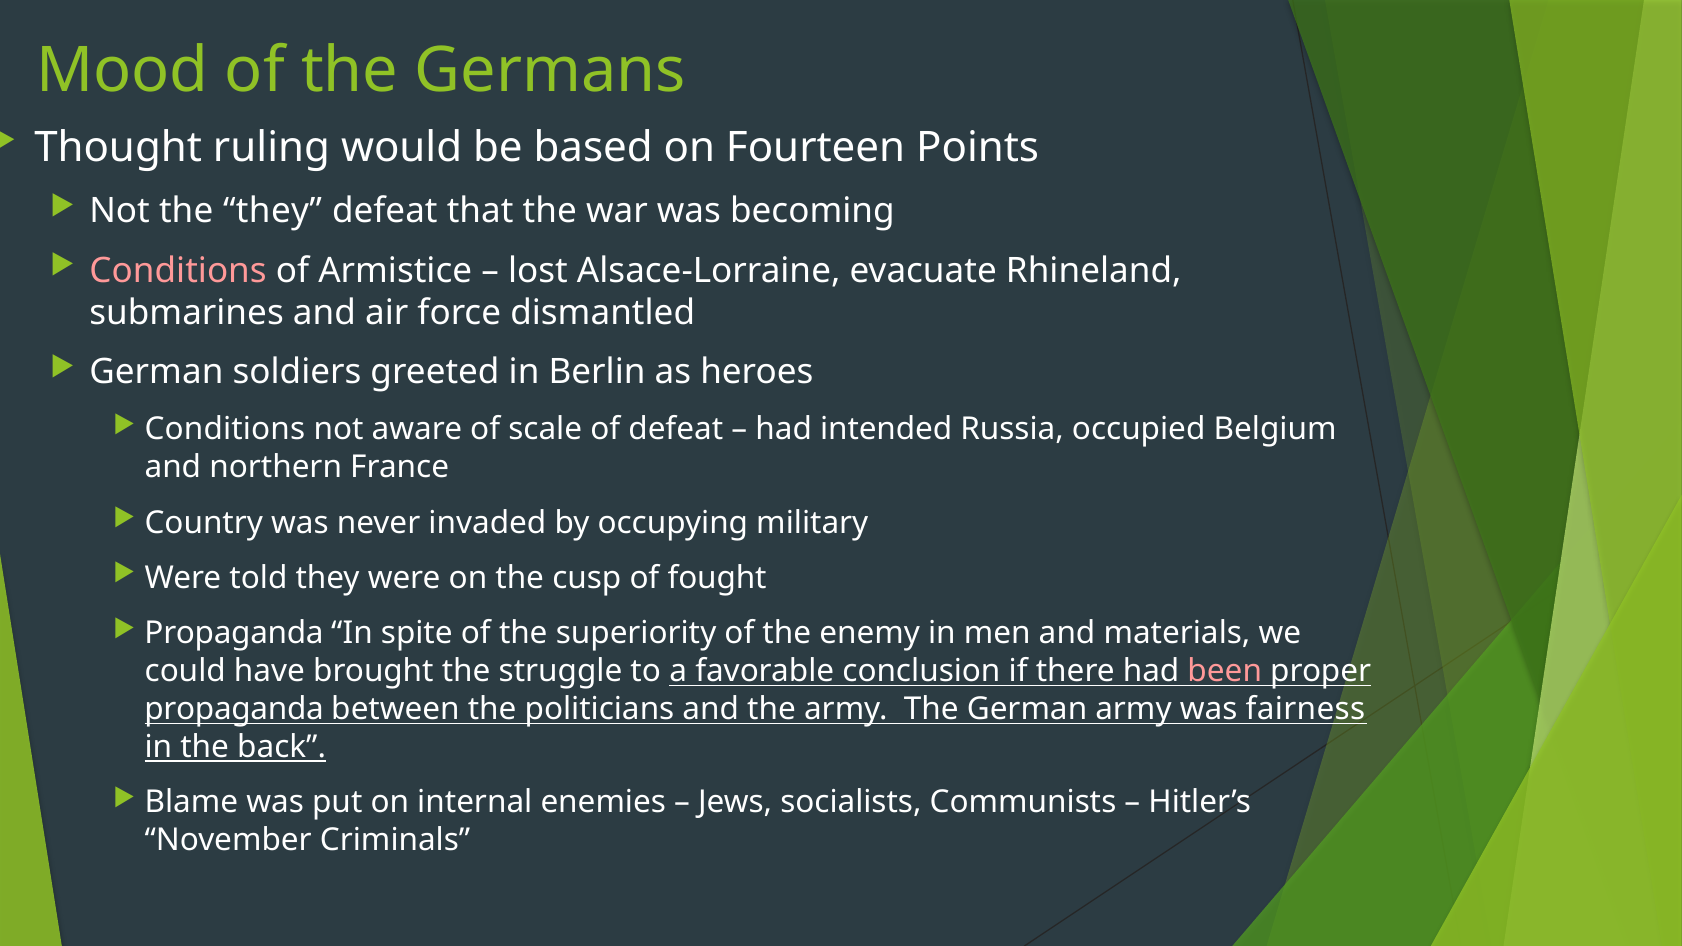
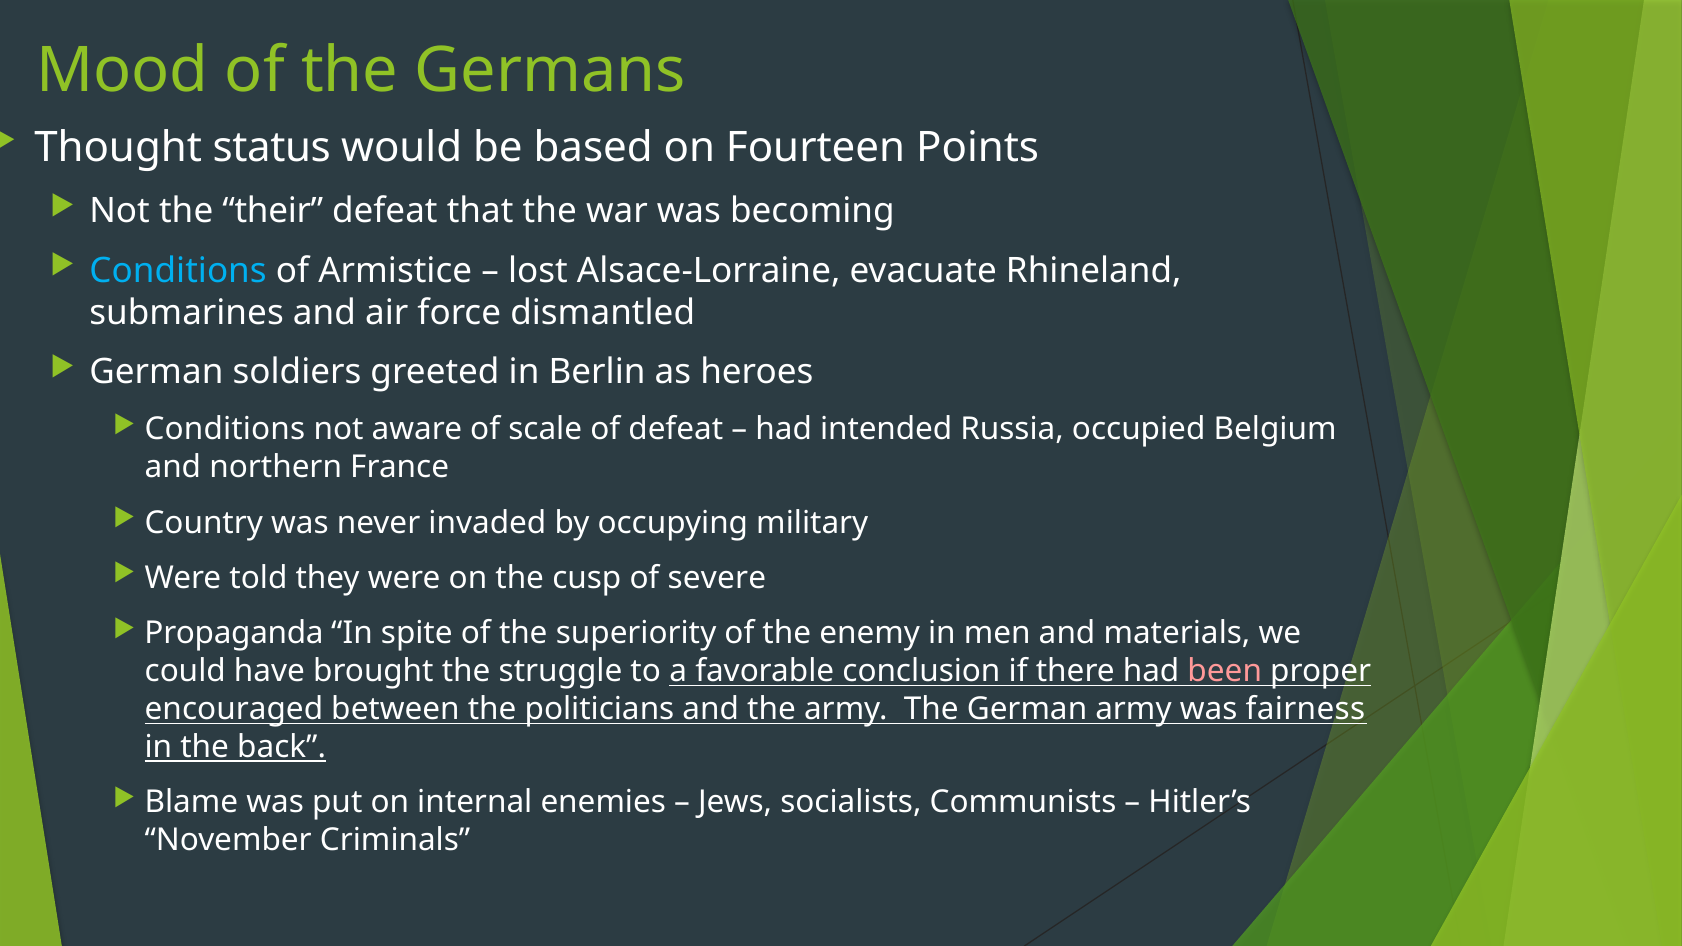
ruling: ruling -> status (272, 148)
the they: they -> their (273, 211)
Conditions colour: pink -> light blue (178, 271)
fought: fought -> severe (717, 578)
propaganda: propaganda -> encouraged (234, 709)
